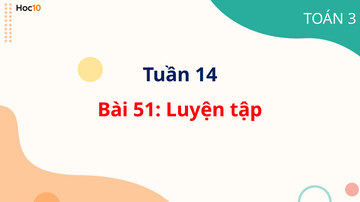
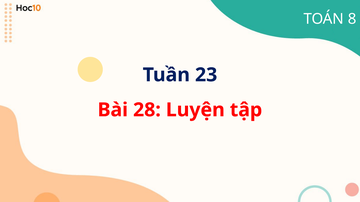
3: 3 -> 8 (352, 19)
14: 14 -> 23 (206, 75)
51: 51 -> 28 (147, 110)
